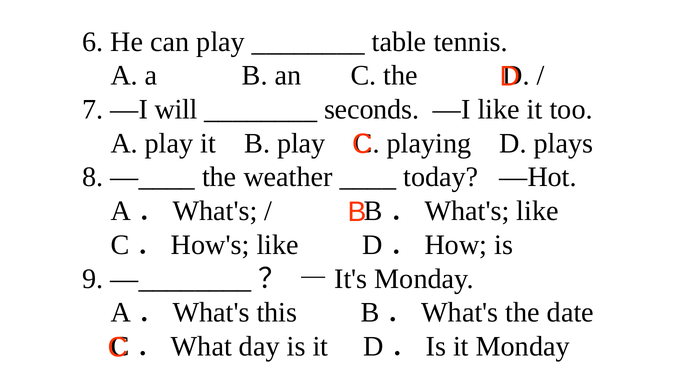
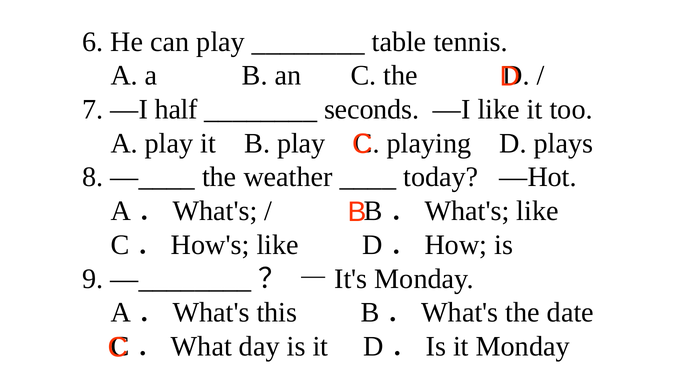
will: will -> half (176, 109)
